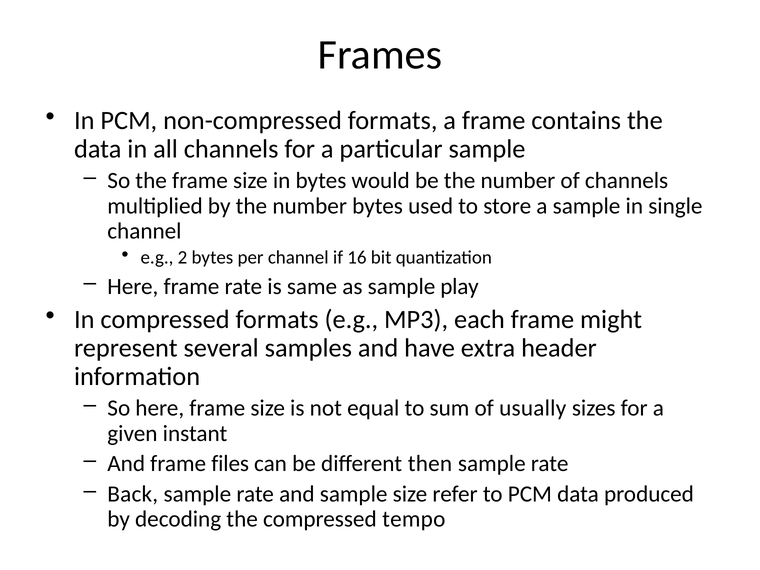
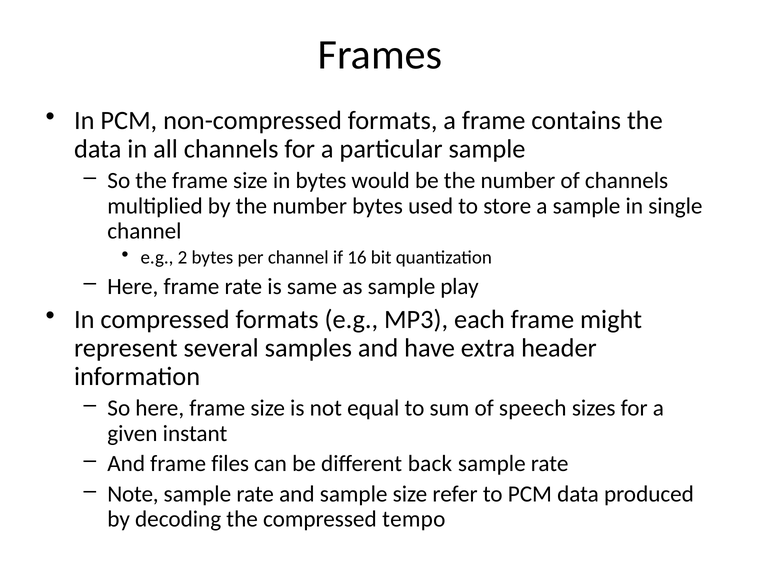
usually: usually -> speech (533, 408)
then: then -> back (430, 464)
Back: Back -> Note (133, 494)
